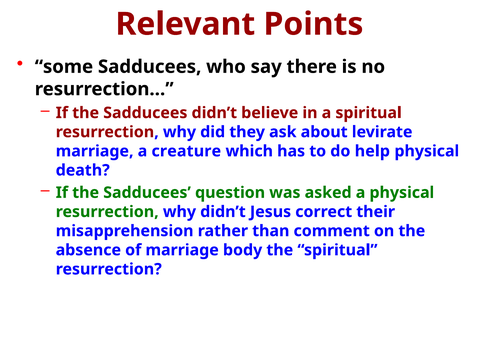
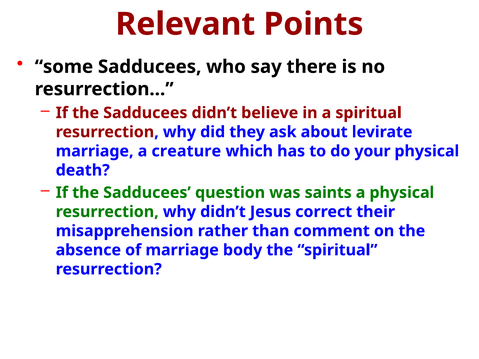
help: help -> your (372, 151)
asked: asked -> saints (328, 193)
